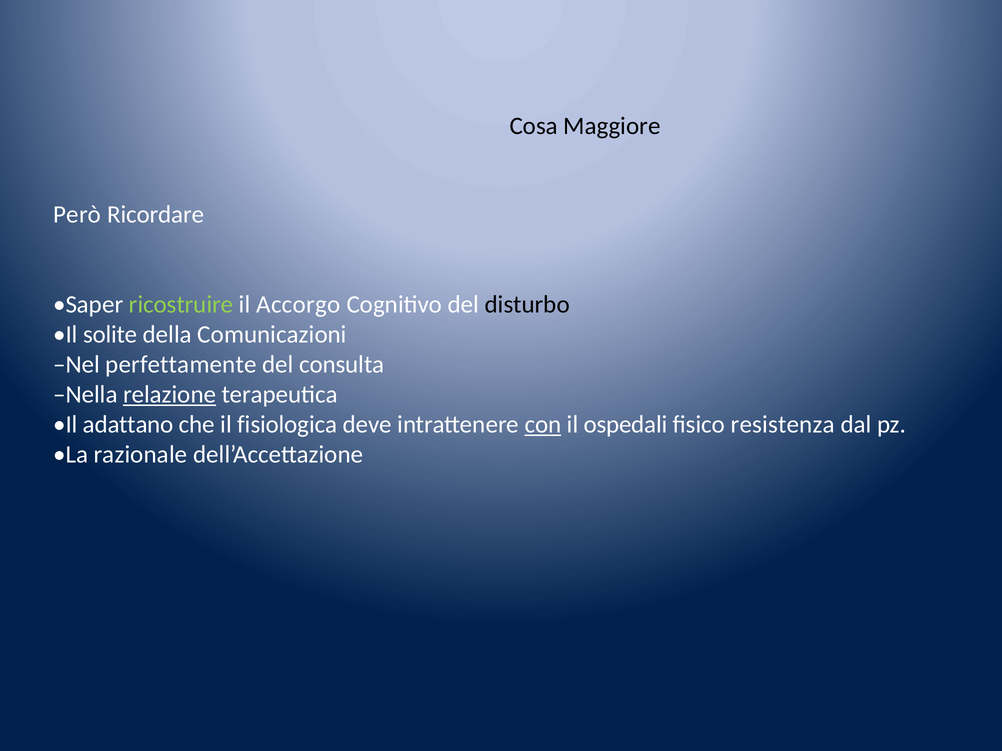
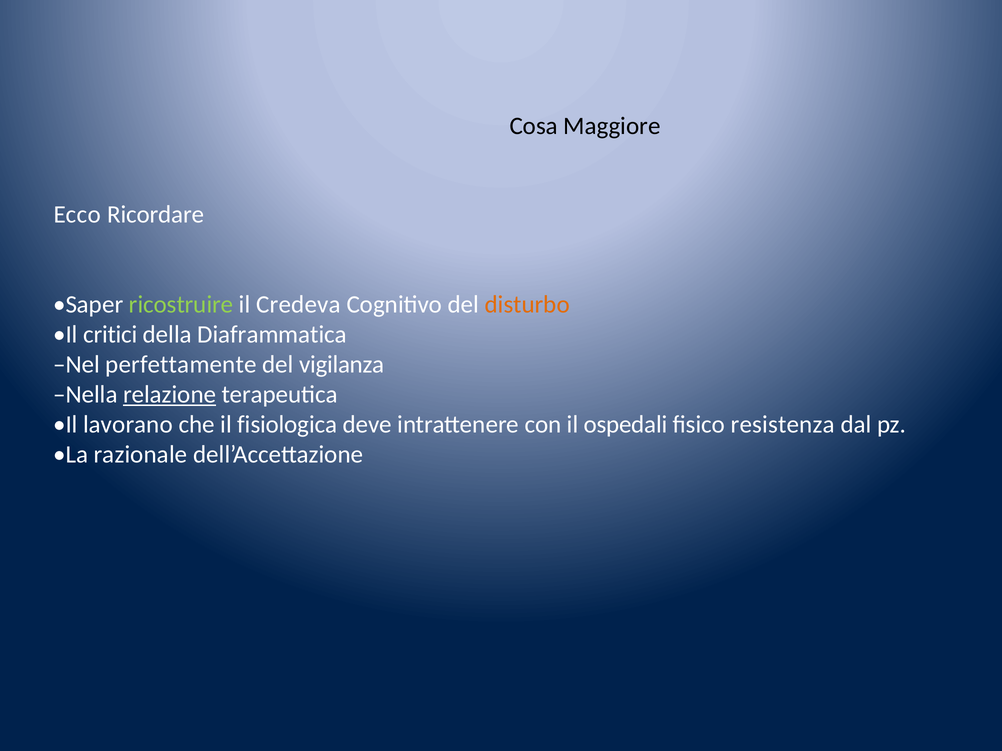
Però: Però -> Ecco (77, 214)
Accorgo: Accorgo -> Credeva (298, 305)
disturbo colour: black -> orange (527, 305)
solite: solite -> critici (110, 335)
Comunicazioni: Comunicazioni -> Diaframmatica (272, 335)
consulta: consulta -> vigilanza (342, 365)
adattano: adattano -> lavorano (128, 425)
con underline: present -> none (543, 425)
